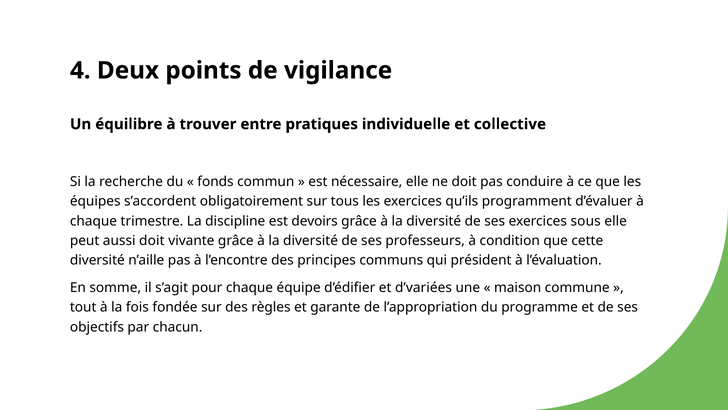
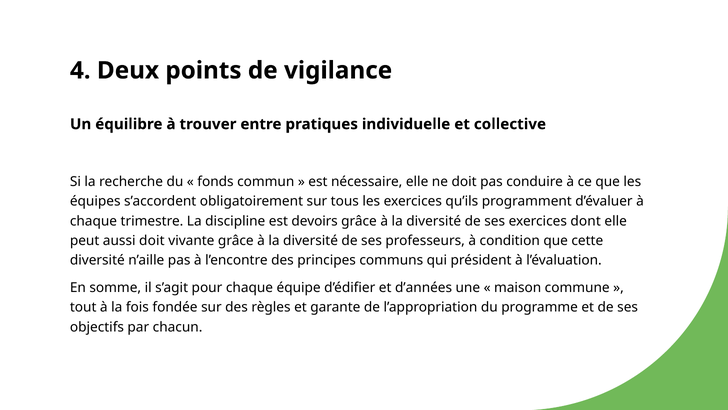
sous: sous -> dont (586, 221)
d’variées: d’variées -> d’années (424, 287)
